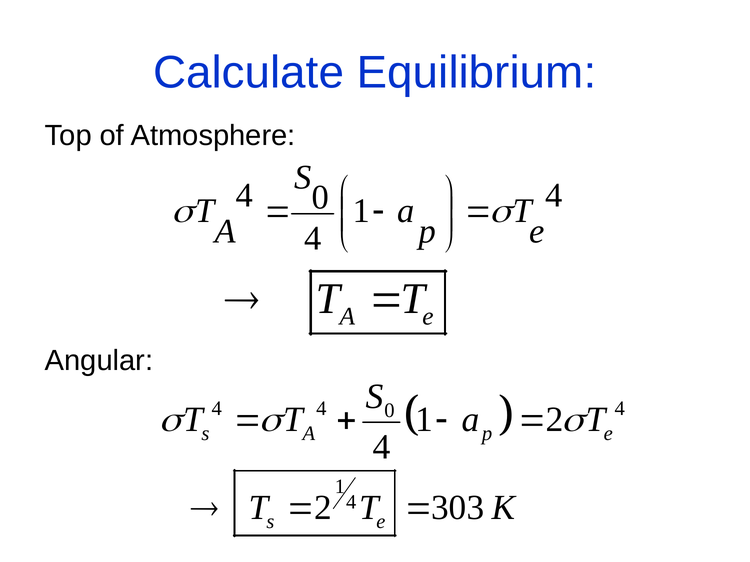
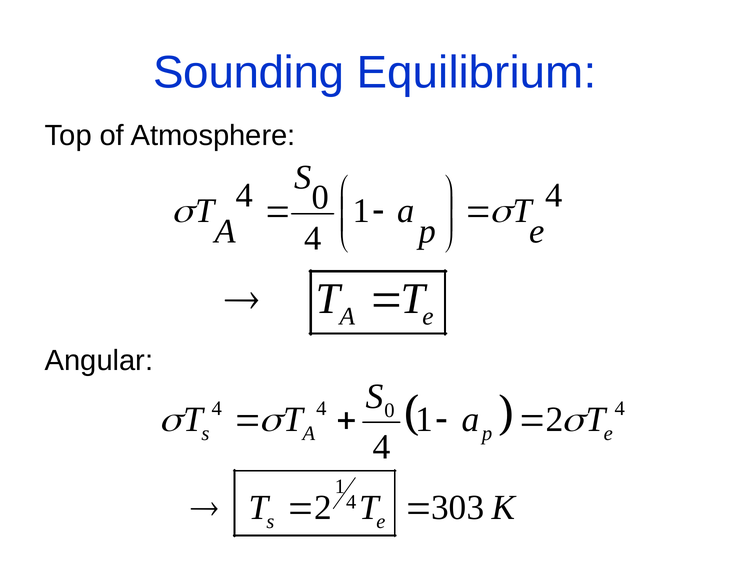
Calculate: Calculate -> Sounding (249, 73)
